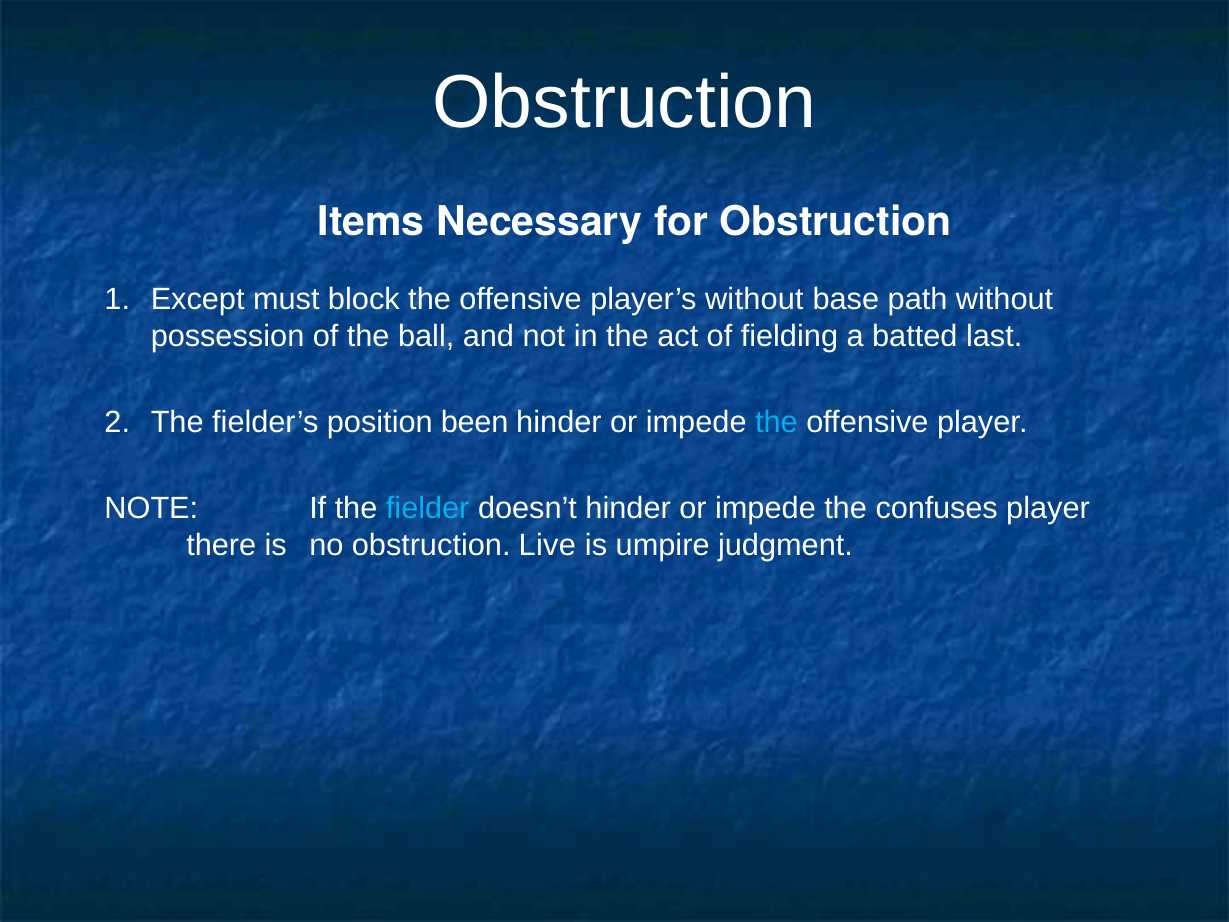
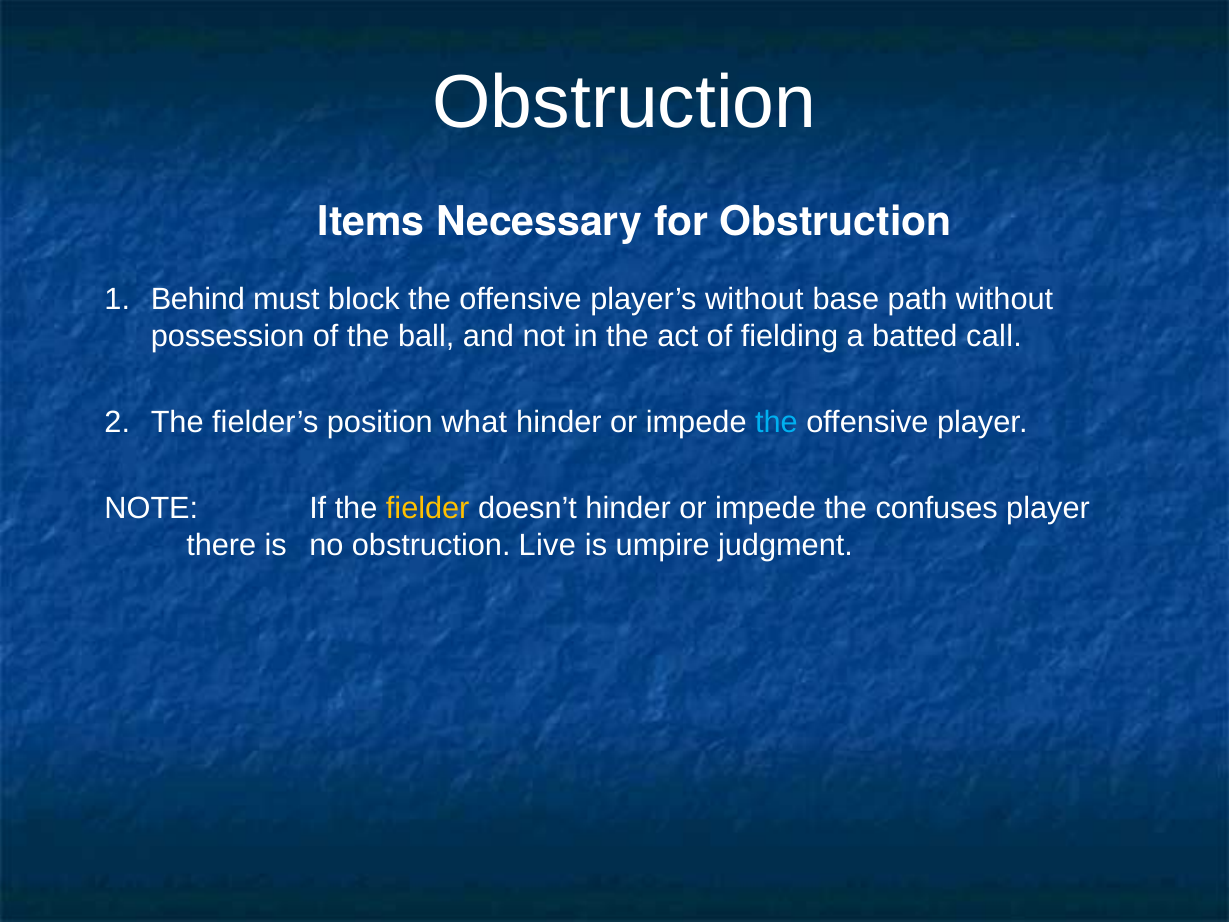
Except: Except -> Behind (198, 299)
last: last -> call (994, 336)
been: been -> what (474, 422)
fielder colour: light blue -> yellow (428, 508)
